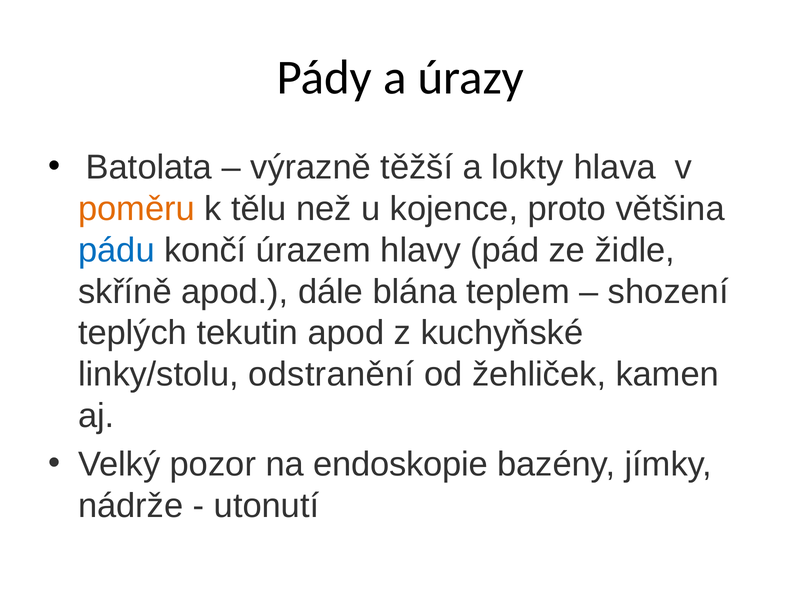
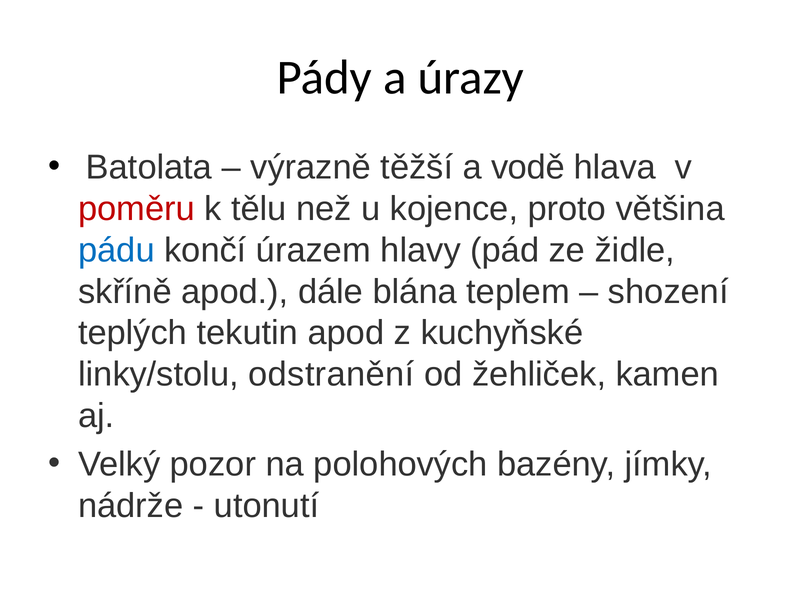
lokty: lokty -> vodě (528, 167)
poměru colour: orange -> red (137, 209)
endoskopie: endoskopie -> polohových (401, 464)
